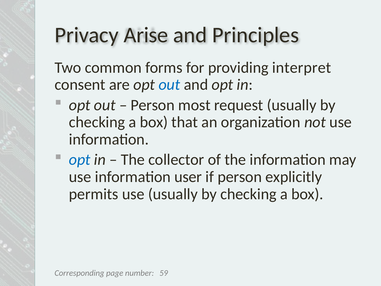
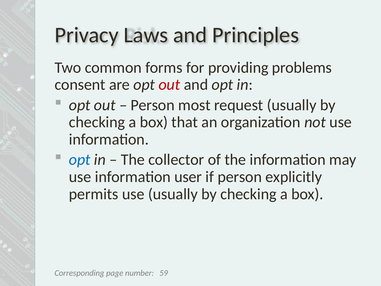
Arise: Arise -> Laws (146, 35)
interpret: interpret -> problems (302, 68)
out colour: blue -> red (169, 85)
